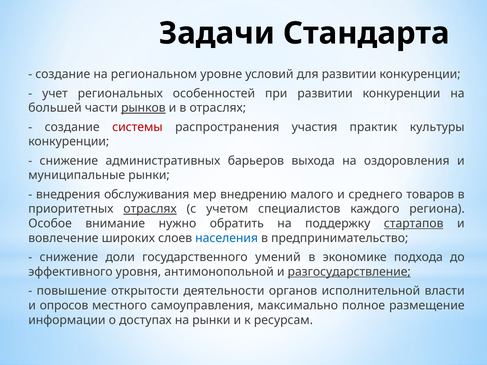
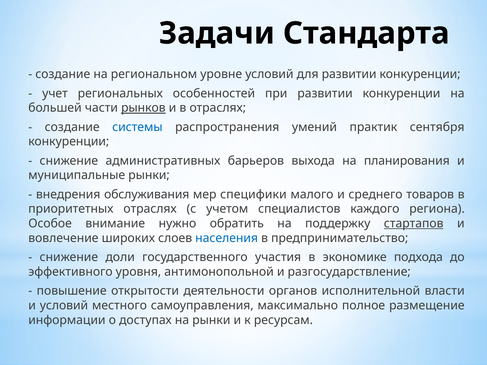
системы colour: red -> blue (137, 127)
участия: участия -> умений (314, 127)
культуры: культуры -> сентября (437, 127)
оздоровления: оздоровления -> планирования (407, 161)
внедрению: внедрению -> специфики (253, 194)
отраслях underline: present -> none (150, 209)
умений: умений -> участия (278, 257)
разгосударствление underline: present -> none (349, 272)
и опросов: опросов -> условий (64, 306)
